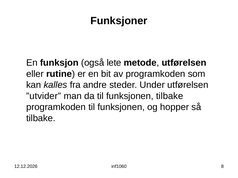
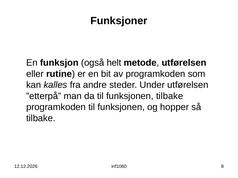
lete: lete -> helt (114, 63)
”utvider: ”utvider -> ”etterpå (44, 96)
